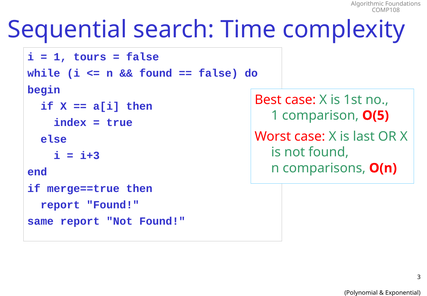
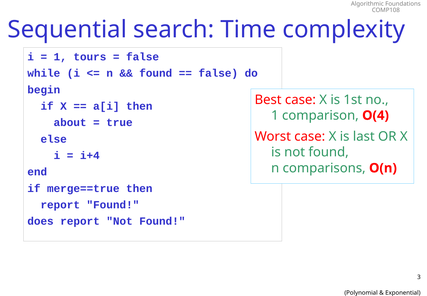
O(5: O(5 -> O(4 (376, 115)
index: index -> about (70, 122)
i+3: i+3 -> i+4 (90, 155)
same: same -> does (41, 221)
